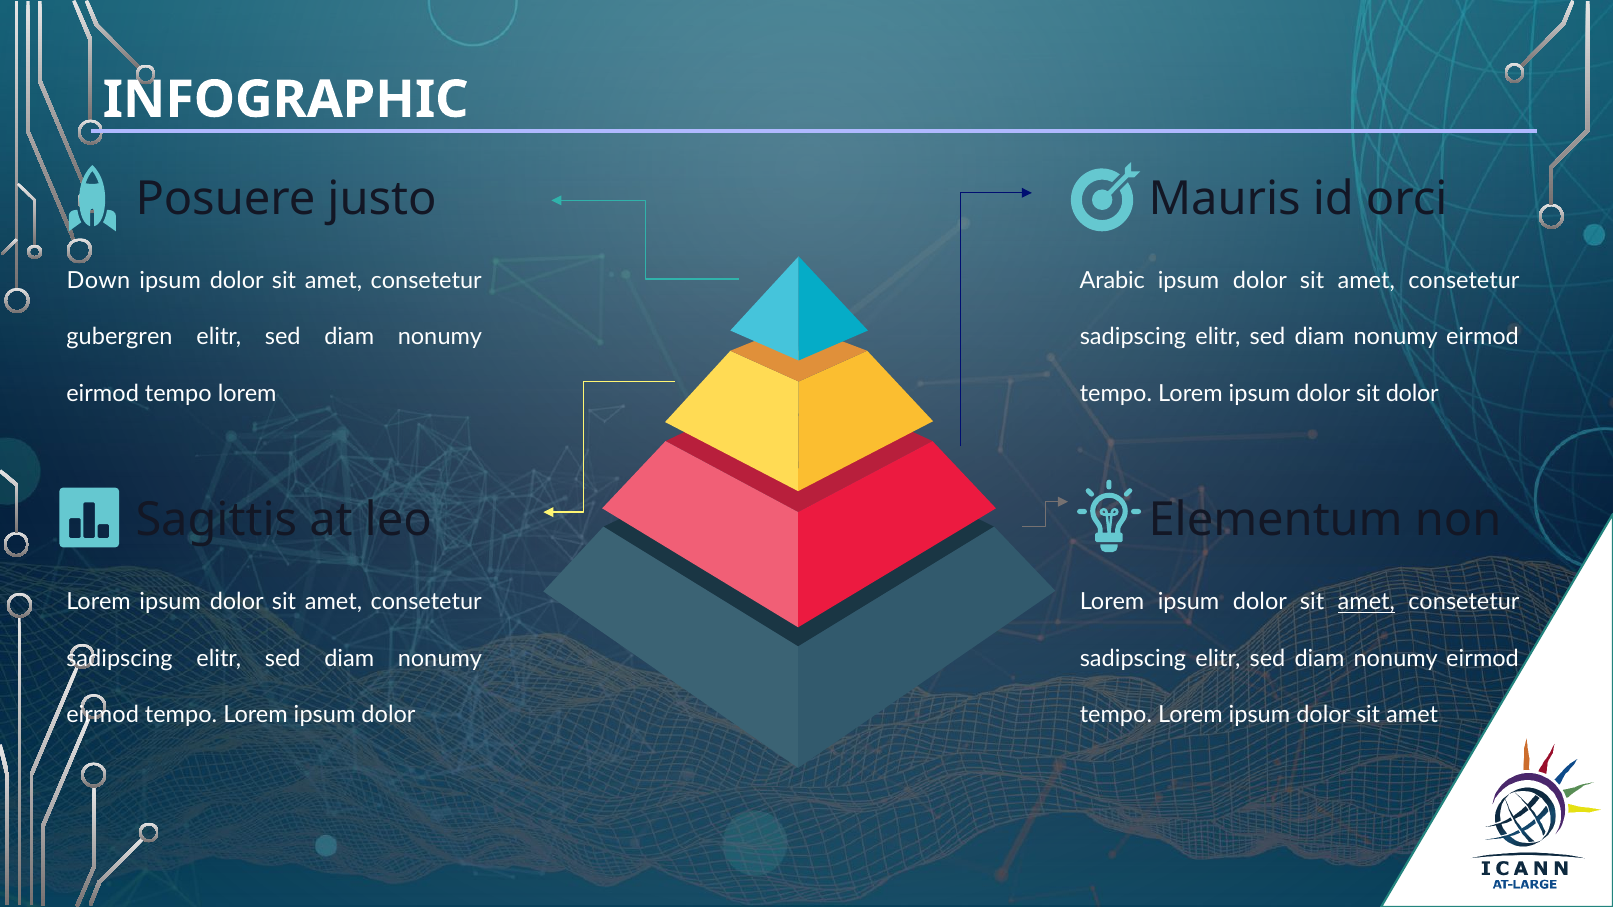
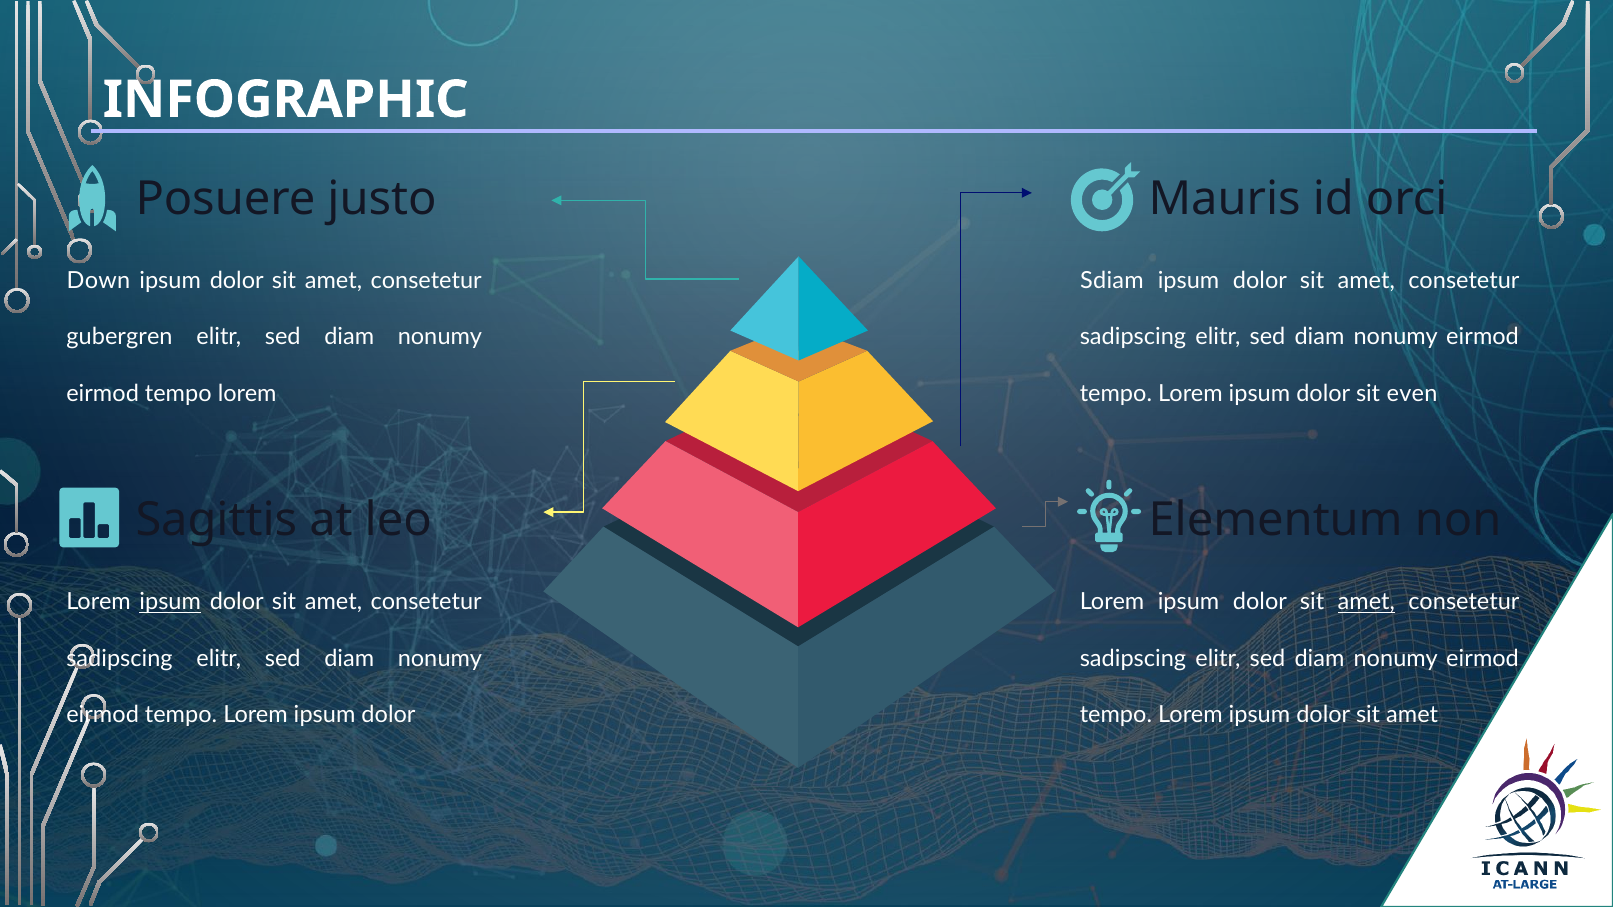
Arabic: Arabic -> Sdiam (1112, 281)
sit dolor: dolor -> even (1412, 393)
ipsum underline: none -> present (170, 602)
